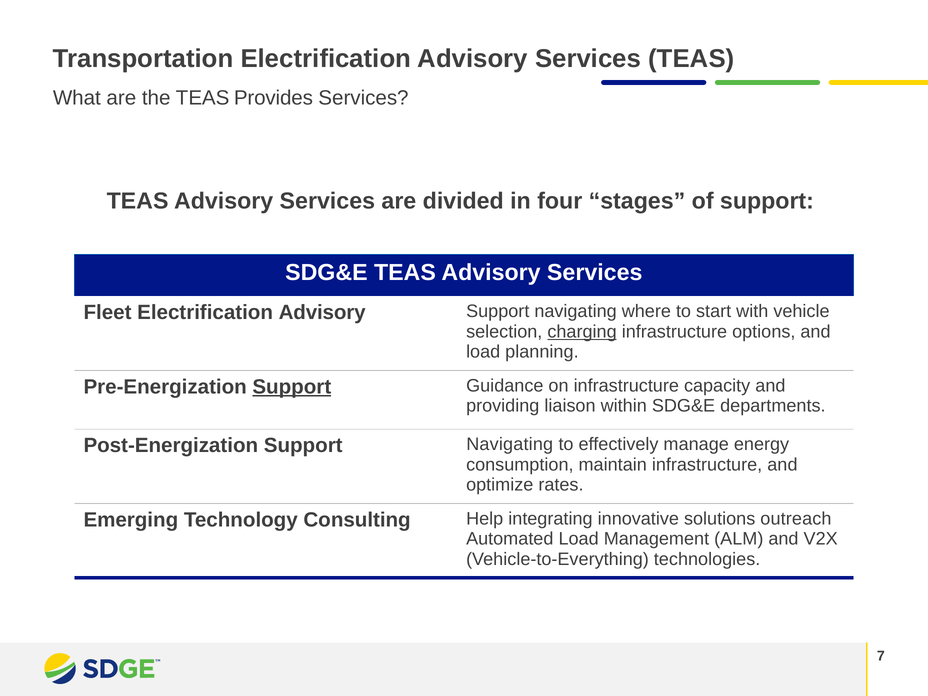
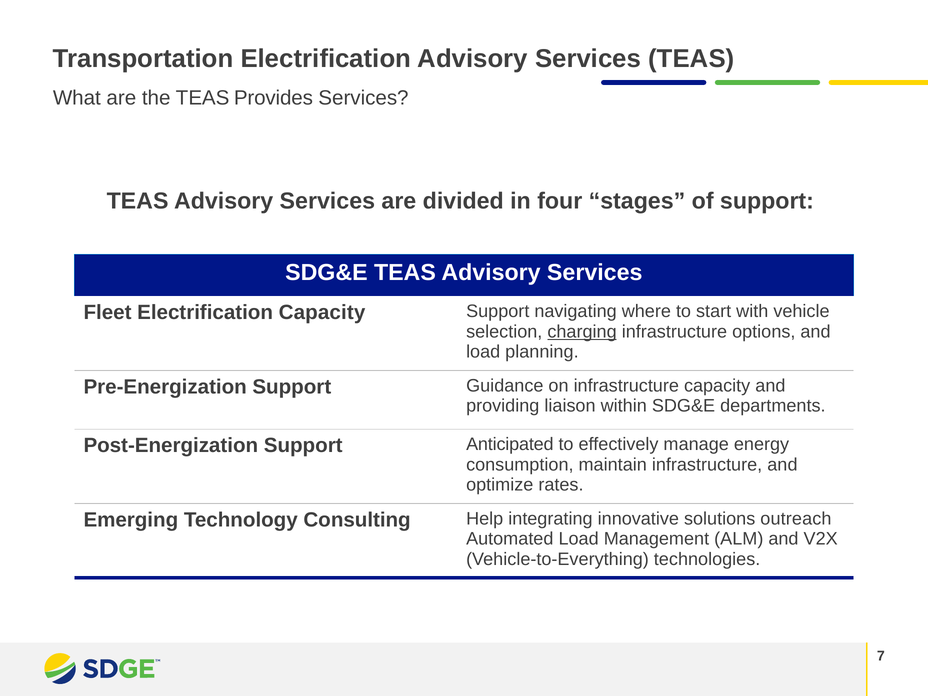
Fleet Electrification Advisory: Advisory -> Capacity (322, 313)
Support underline: present -> none (292, 387)
Post-Energization Support Navigating: Navigating -> Anticipated (510, 444)
